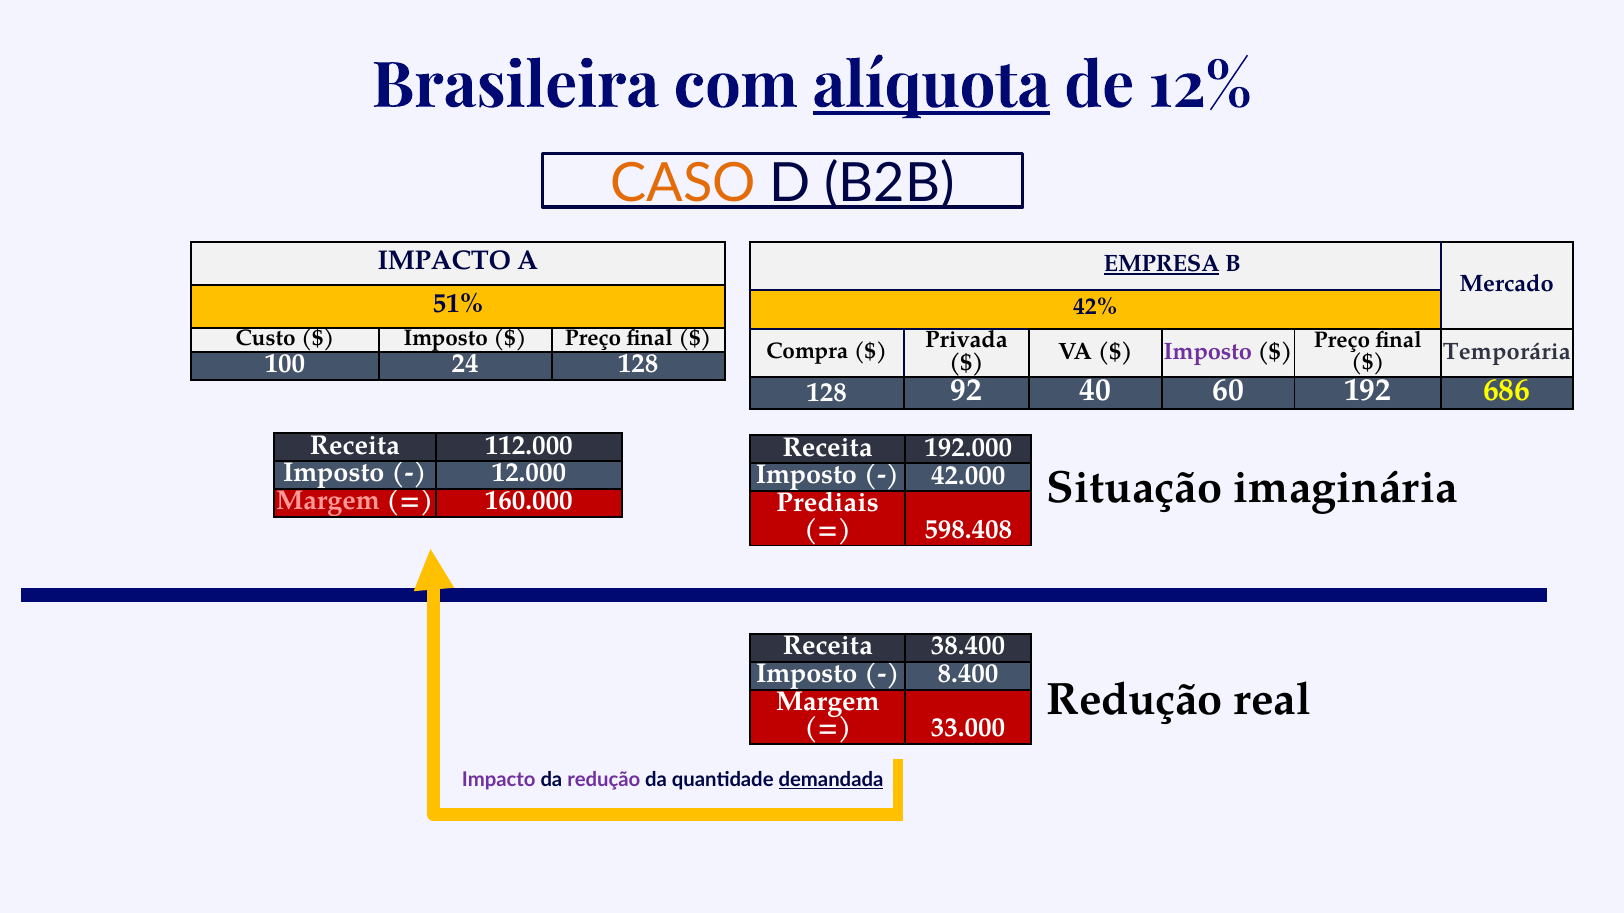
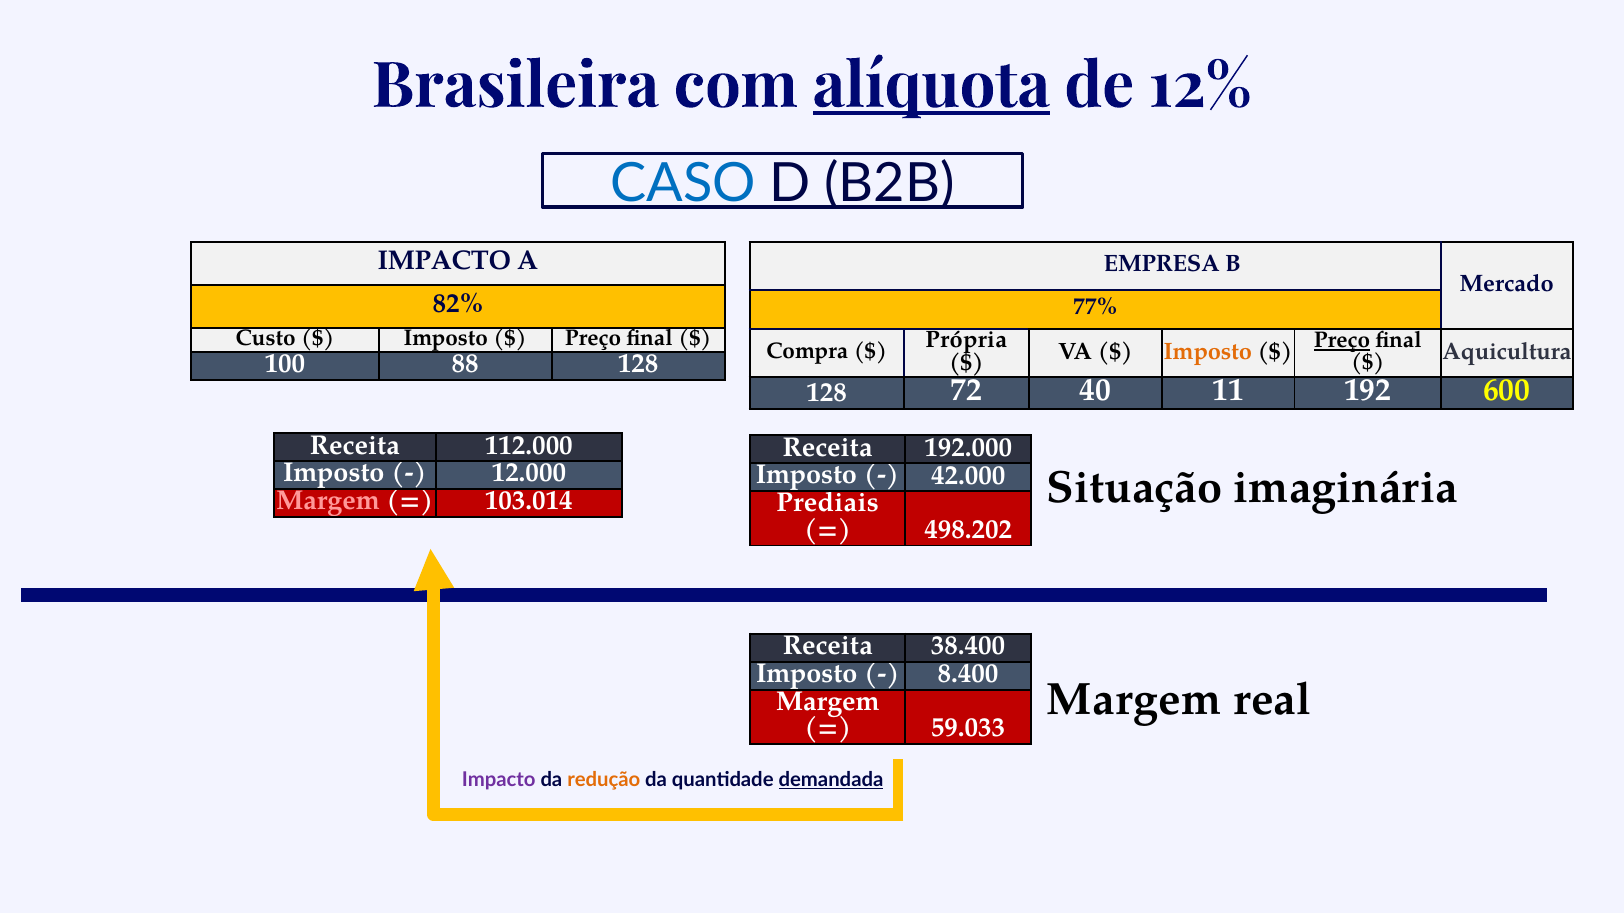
CASO colour: orange -> blue (683, 184)
EMPRESA underline: present -> none (1162, 264)
51%: 51% -> 82% (458, 304)
42%: 42% -> 77% (1095, 307)
Privada: Privada -> Própria (966, 340)
24: 24 -> 88 (465, 364)
Temporária: Temporária -> Aquicultura (1507, 351)
Imposto colour: purple -> orange (1208, 351)
Preço underline: none -> present (1342, 341)
92: 92 -> 72 (966, 391)
60: 60 -> 11 (1228, 391)
686: 686 -> 600 (1507, 391)
160.000: 160.000 -> 103.014 (529, 501)
598.408: 598.408 -> 498.202 (968, 530)
Redução: Redução -> Margem (1135, 700)
33.000: 33.000 -> 59.033 (968, 728)
redução colour: purple -> orange (604, 780)
